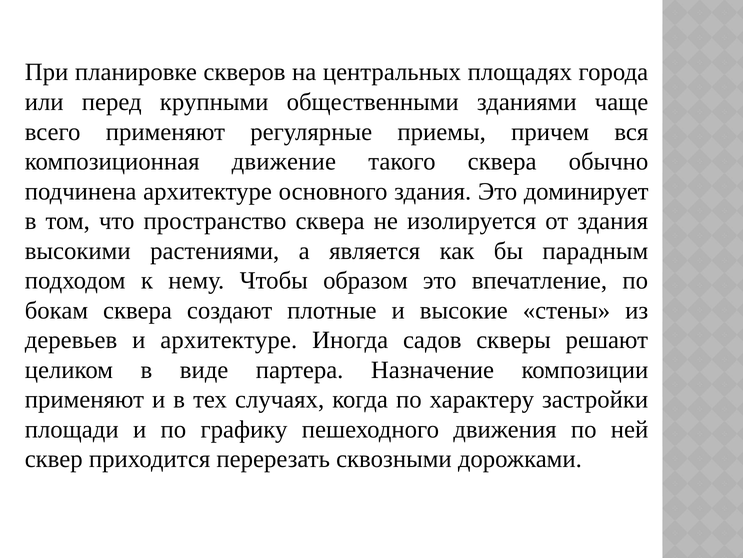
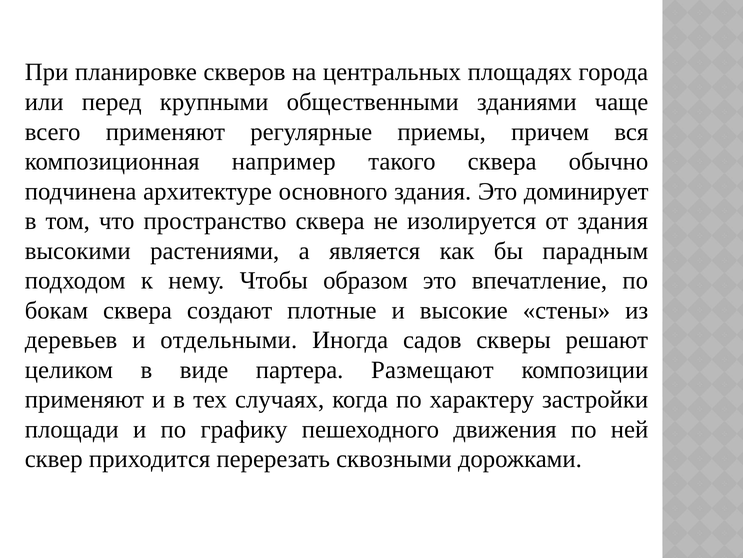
движение: движение -> например (284, 161)
и архитектуре: архитектуре -> отдельными (229, 340)
Назначение: Назначение -> Размещают (432, 369)
